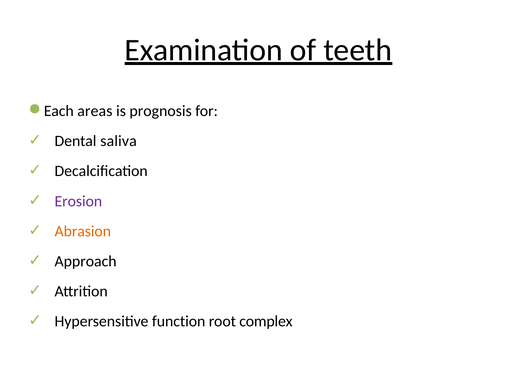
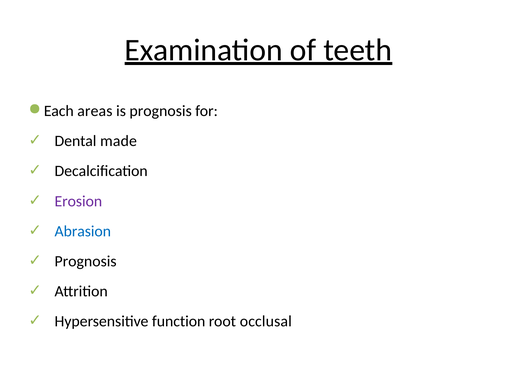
saliva: saliva -> made (119, 141)
Abrasion colour: orange -> blue (83, 232)
Approach: Approach -> Prognosis (86, 262)
complex: complex -> occlusal (266, 322)
